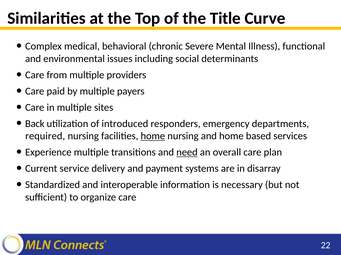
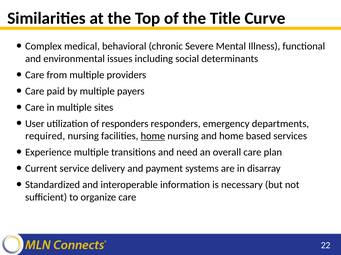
Back: Back -> User (35, 124)
of introduced: introduced -> responders (125, 124)
need underline: present -> none (187, 153)
